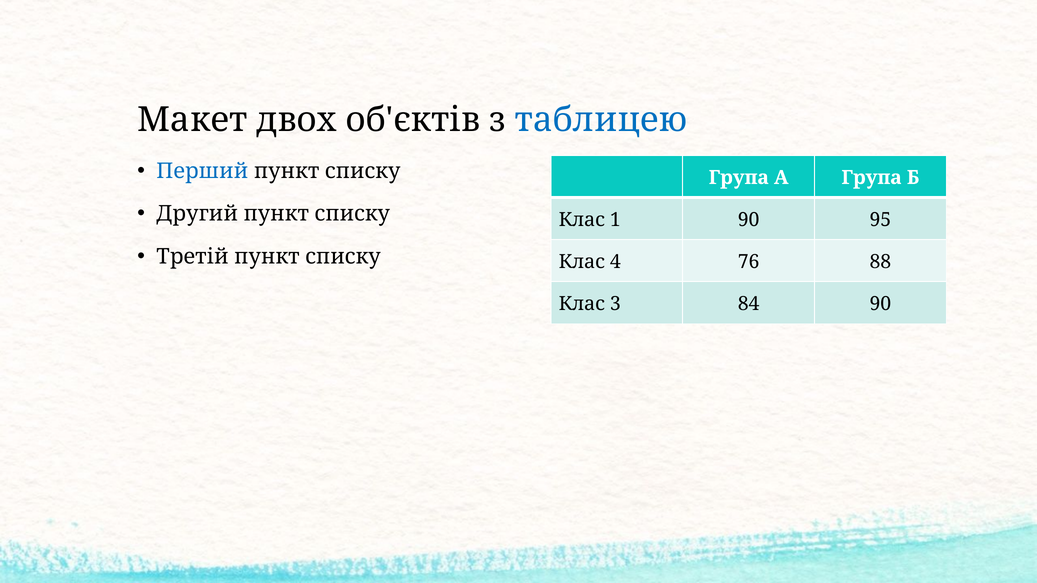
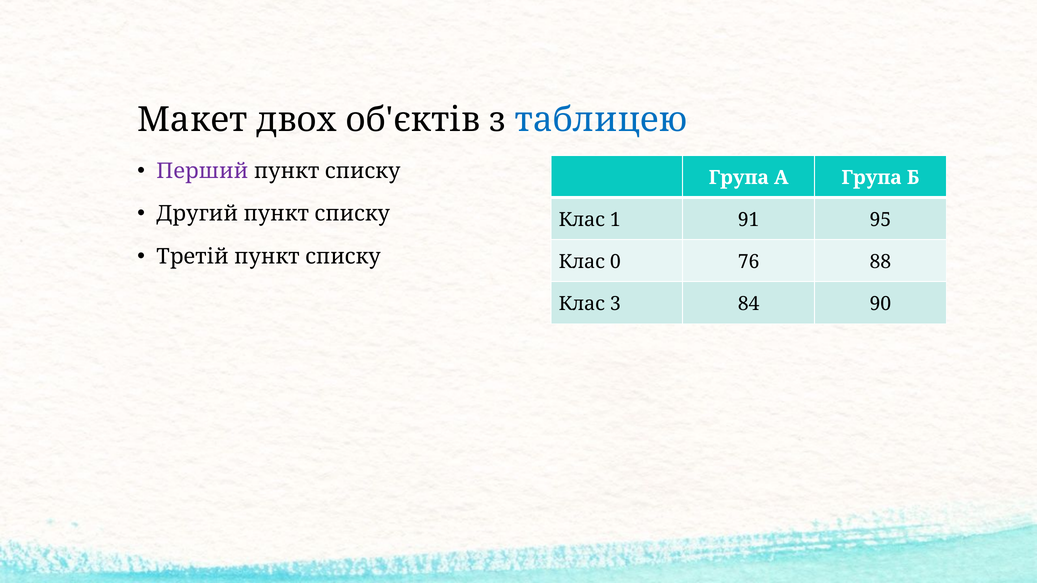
Перший colour: blue -> purple (202, 171)
1 90: 90 -> 91 (749, 220)
4: 4 -> 0 (615, 262)
